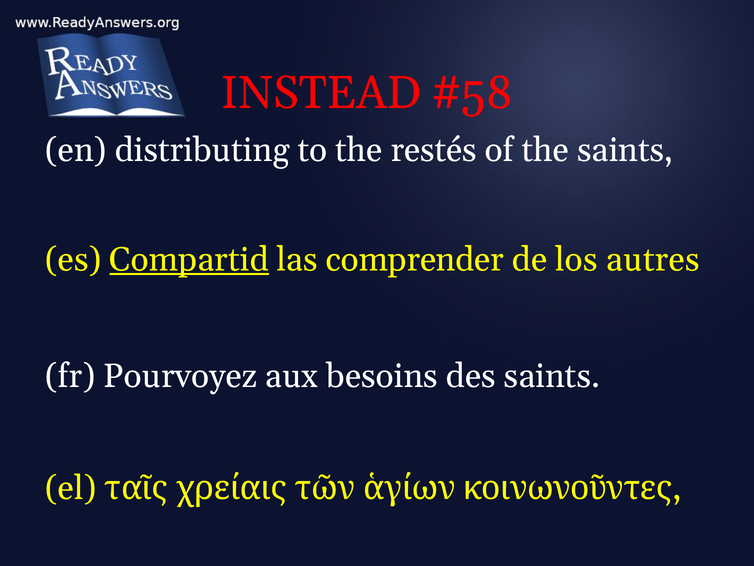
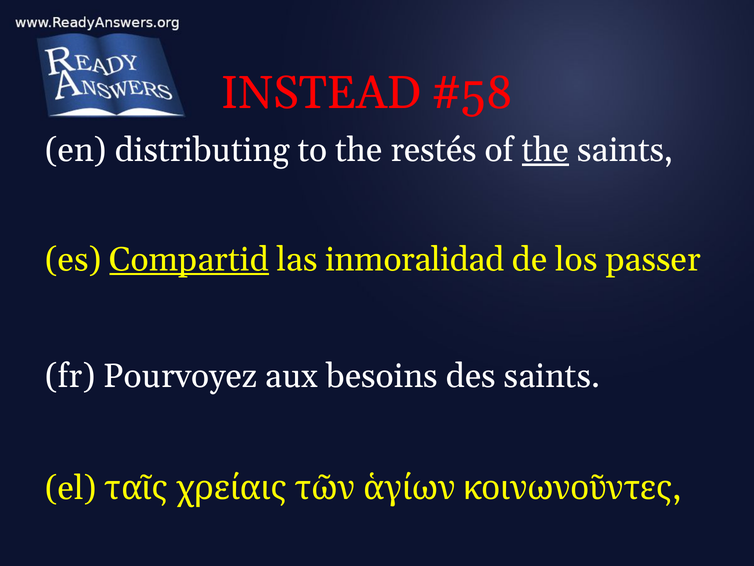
the underline: none -> present (546, 150)
comprender: comprender -> inmoralidad (415, 259)
autres: autres -> passer (653, 259)
